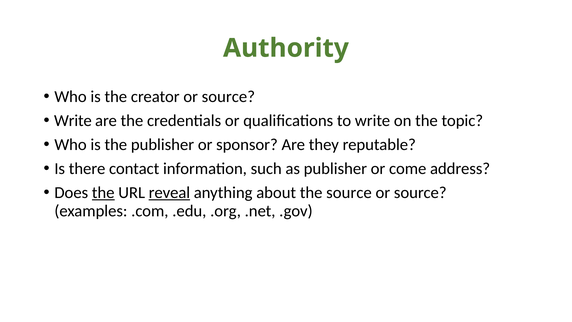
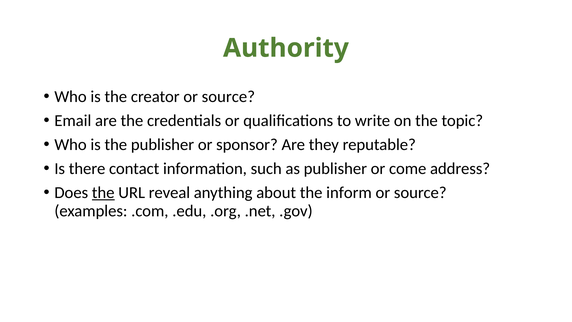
Write: Write -> Email (73, 121)
reveal underline: present -> none (169, 193)
the source: source -> inform (349, 193)
